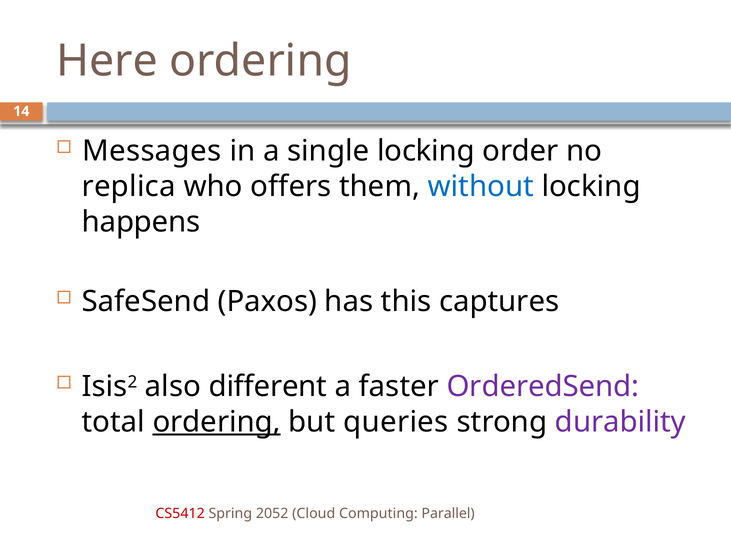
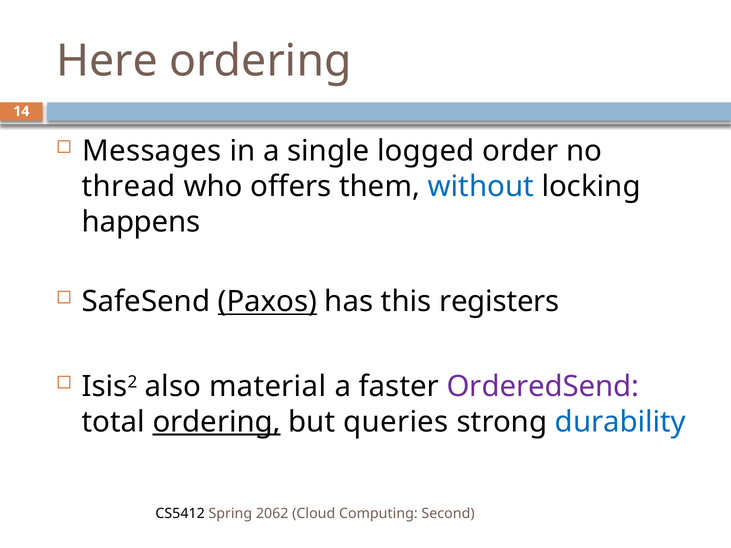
single locking: locking -> logged (426, 151)
replica: replica -> thread (129, 187)
Paxos underline: none -> present (267, 302)
captures: captures -> registers (499, 302)
different: different -> material (268, 387)
durability colour: purple -> blue (620, 422)
CS5412 colour: red -> black (180, 514)
2052: 2052 -> 2062 (272, 514)
Parallel: Parallel -> Second (448, 514)
